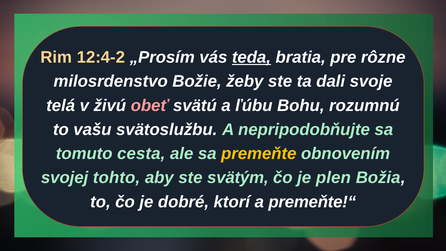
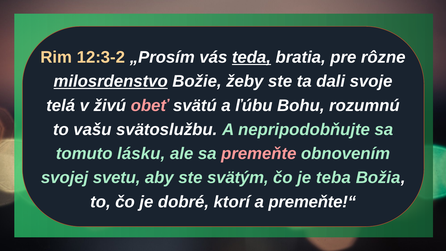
12:4-2: 12:4-2 -> 12:3-2 (101, 57)
milosrdenstvo underline: none -> present (111, 81)
cesta: cesta -> lásku (141, 154)
premeňte colour: yellow -> pink (259, 154)
tohto: tohto -> svetu (117, 178)
plen: plen -> teba (333, 178)
